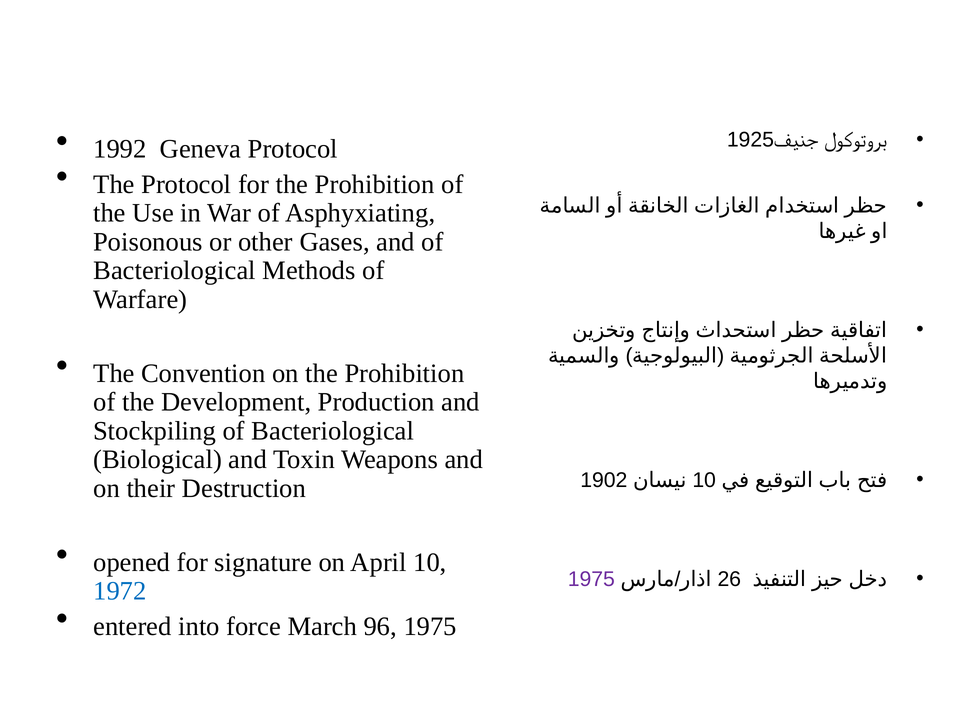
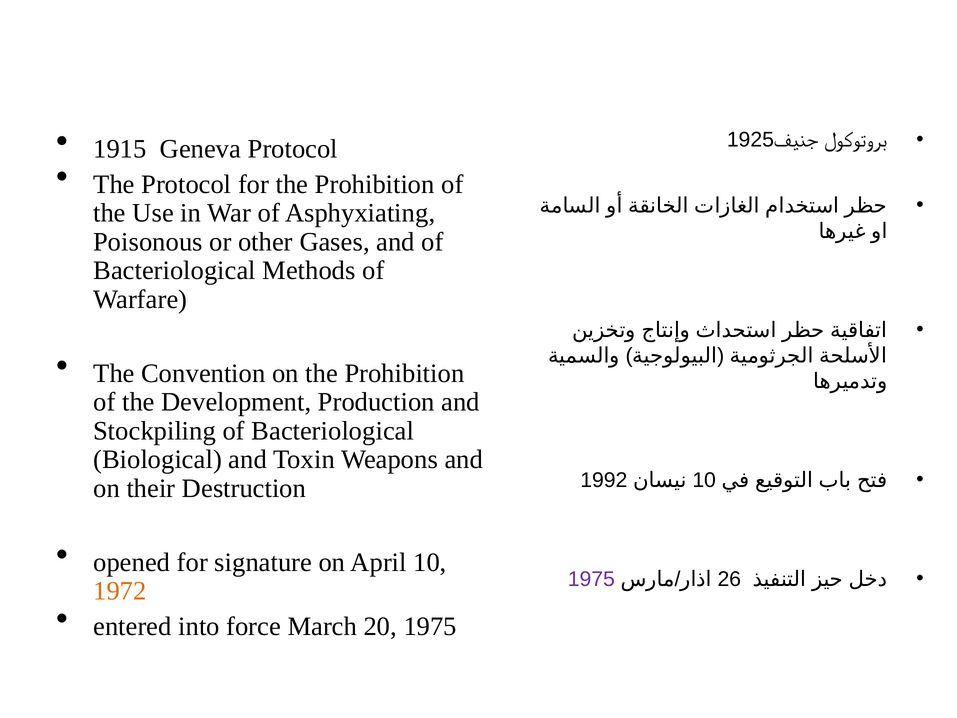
1992: 1992 -> 1915 (120, 149)
1902: 1902 -> 1992 (604, 480)
1972 colour: blue -> orange (120, 591)
96: 96 -> 20 (380, 626)
